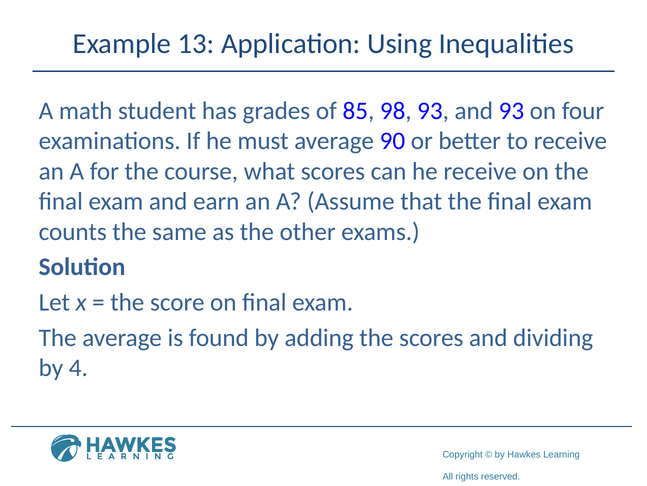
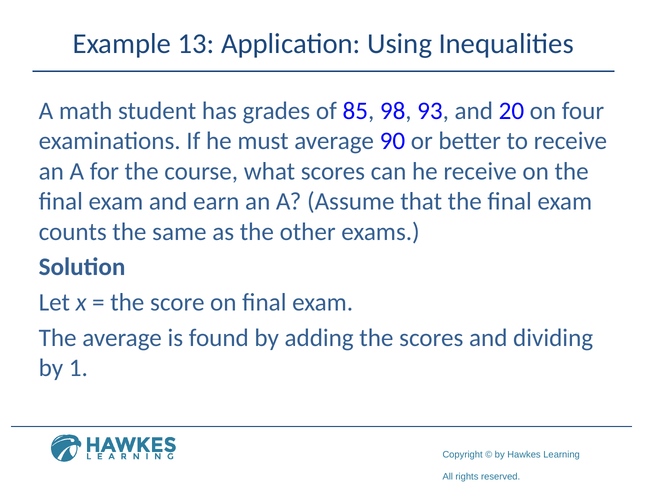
and 93: 93 -> 20 (511, 111)
4: 4 -> 1 (78, 367)
